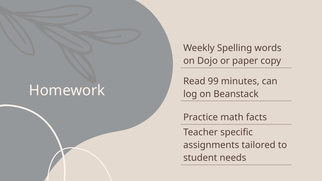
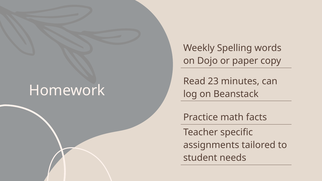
99: 99 -> 23 (213, 81)
